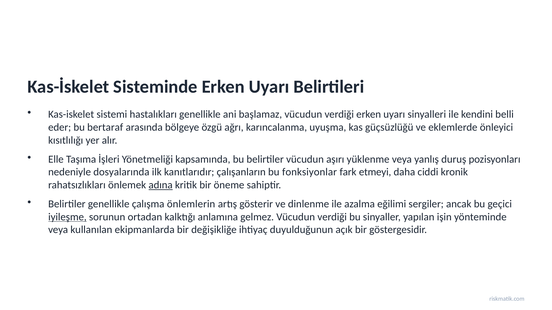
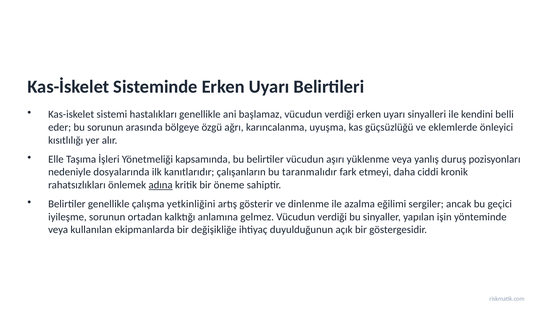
bu bertaraf: bertaraf -> sorunun (105, 128)
fonksiyonlar: fonksiyonlar -> taranmalıdır (310, 172)
önlemlerin: önlemlerin -> yetkinliğini (191, 204)
iyileşme underline: present -> none (67, 217)
